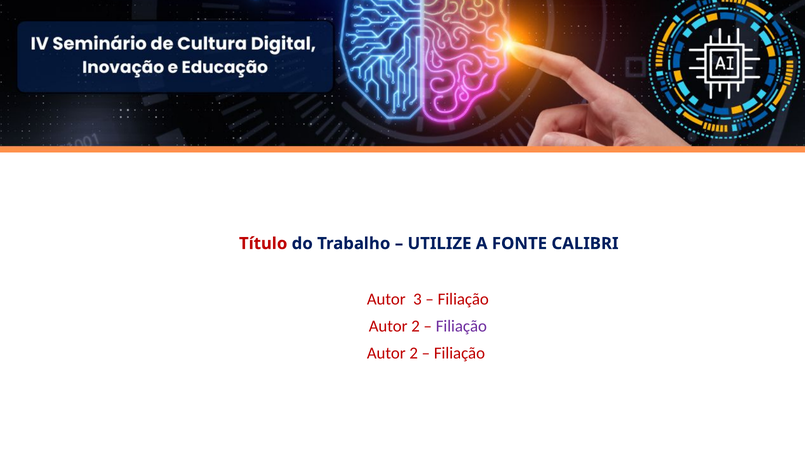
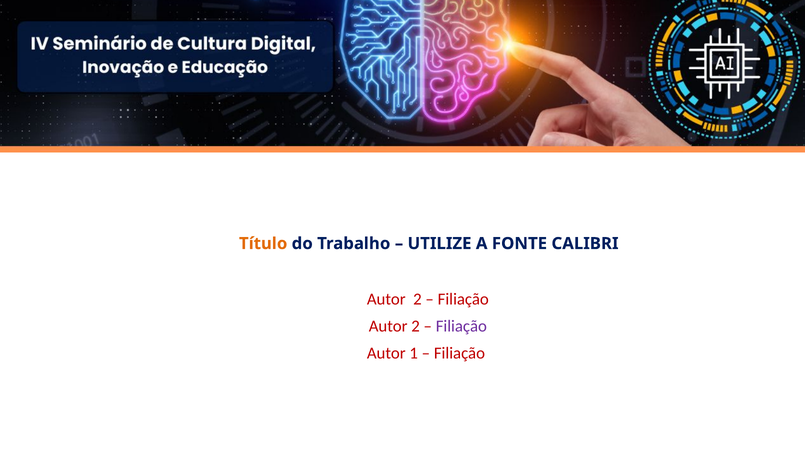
Título colour: red -> orange (263, 243)
3: 3 -> 2 (417, 299)
2: 2 -> 1 (414, 353)
